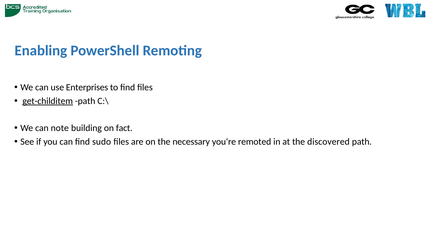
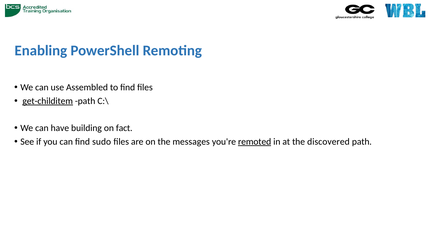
Enterprises: Enterprises -> Assembled (87, 87)
note: note -> have (60, 128)
necessary: necessary -> messages (191, 141)
remoted underline: none -> present (255, 141)
